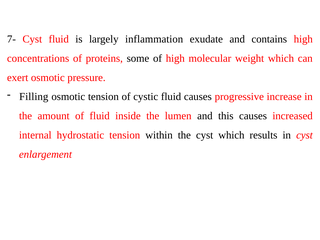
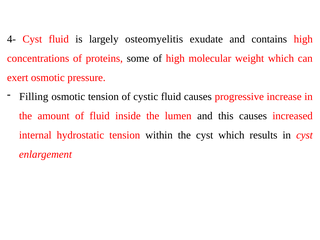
7-: 7- -> 4- (11, 39)
inflammation: inflammation -> osteomyelitis (154, 39)
